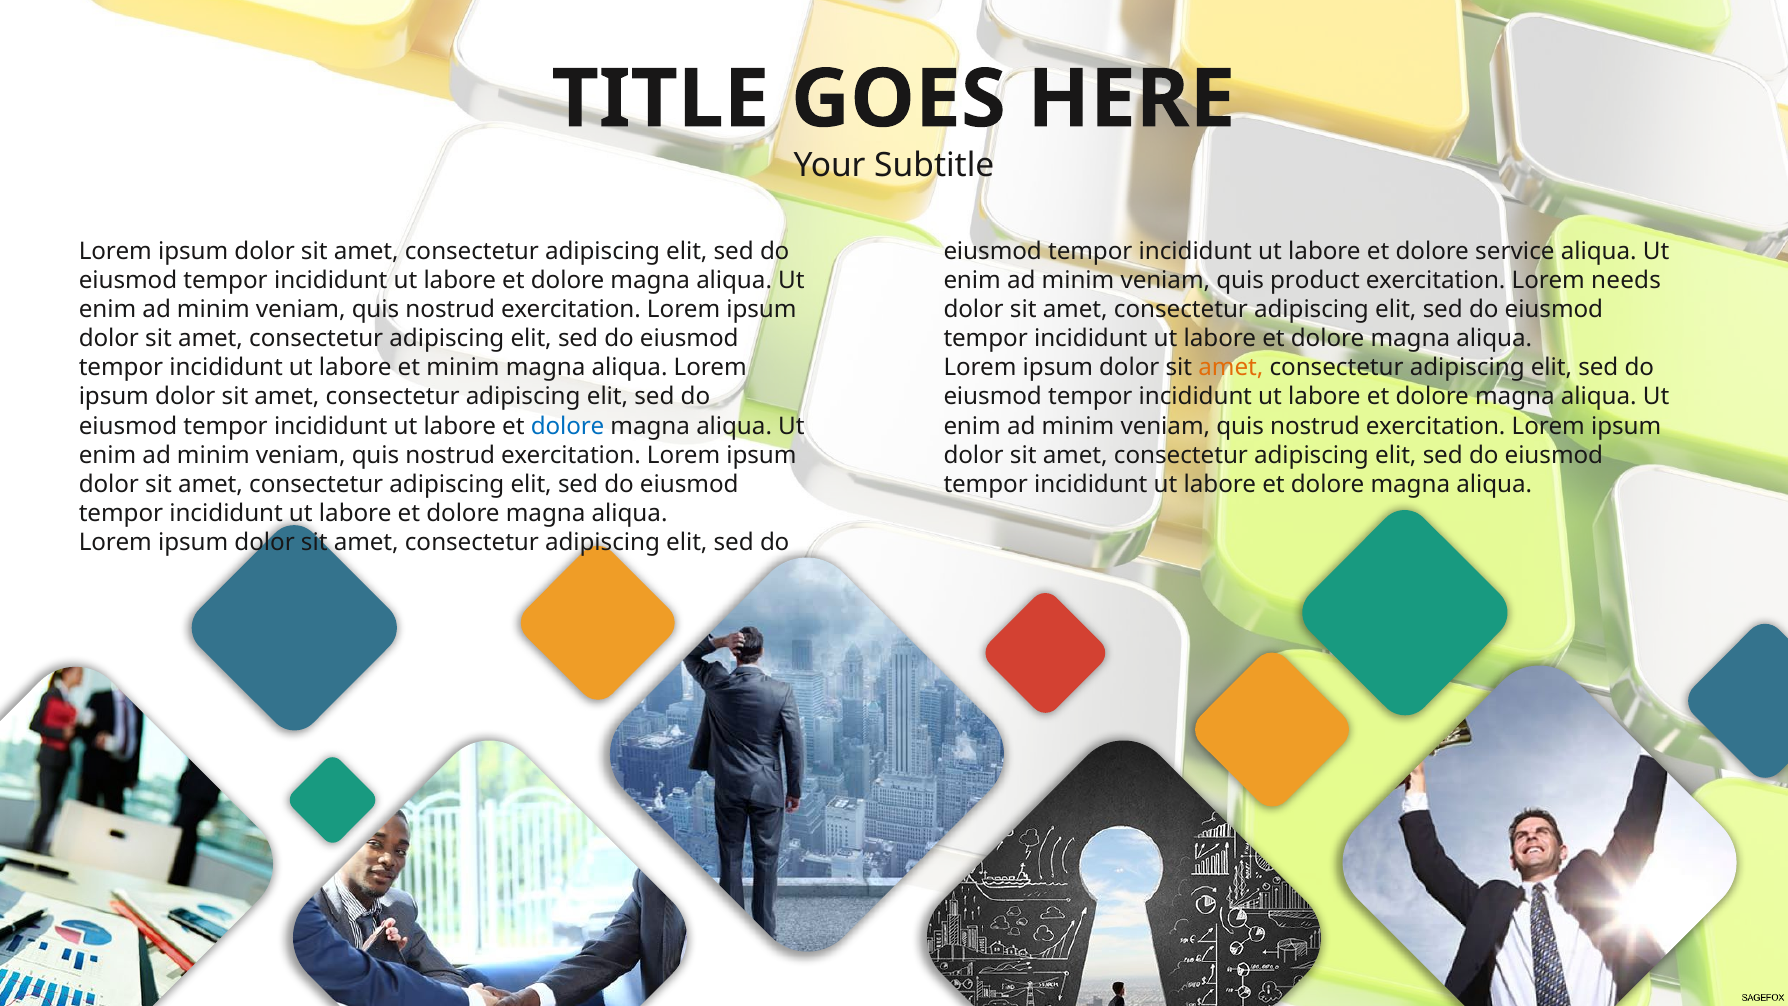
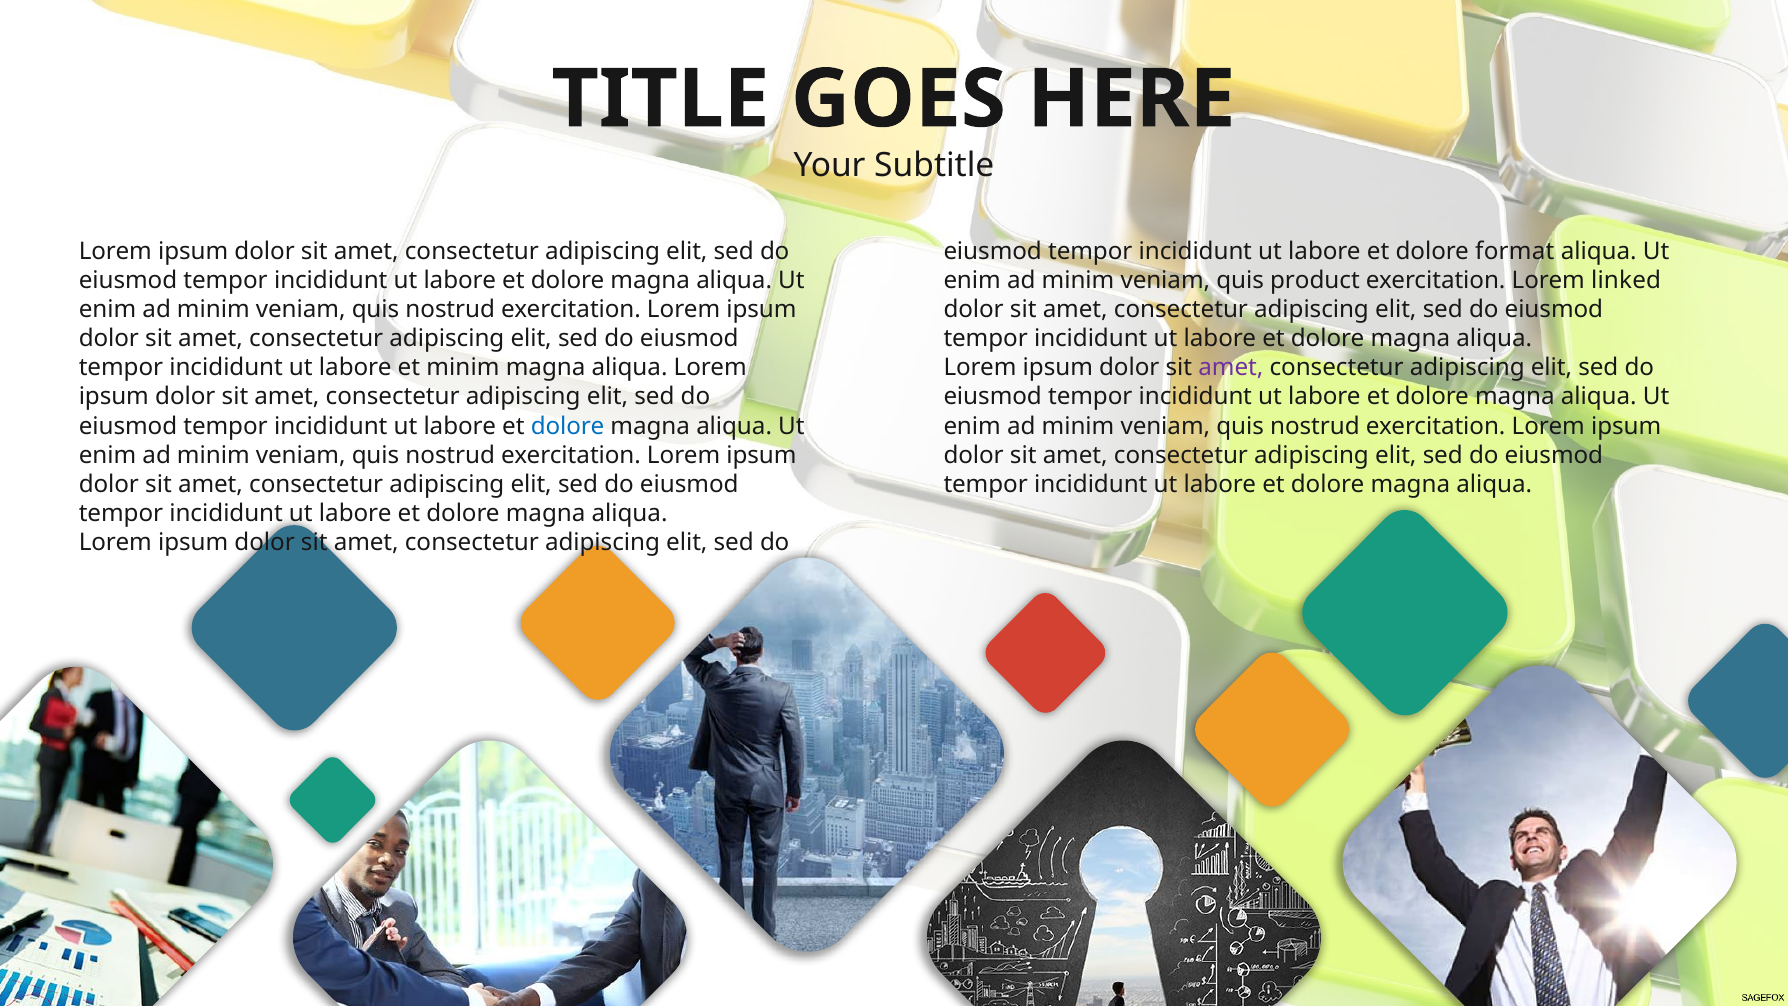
service: service -> format (1515, 251)
needs: needs -> linked (1626, 280)
amet colour: orange -> purple (1231, 368)
